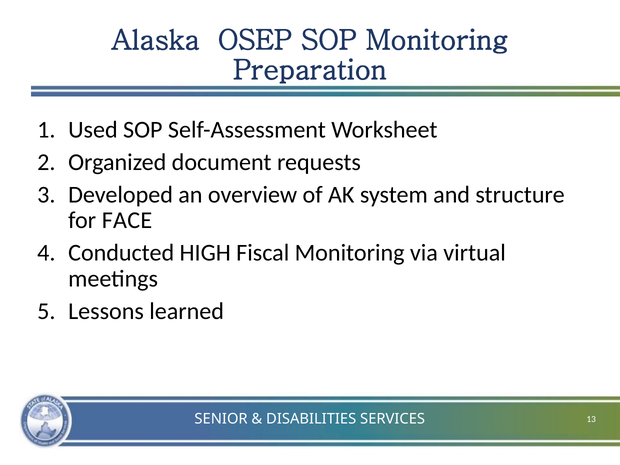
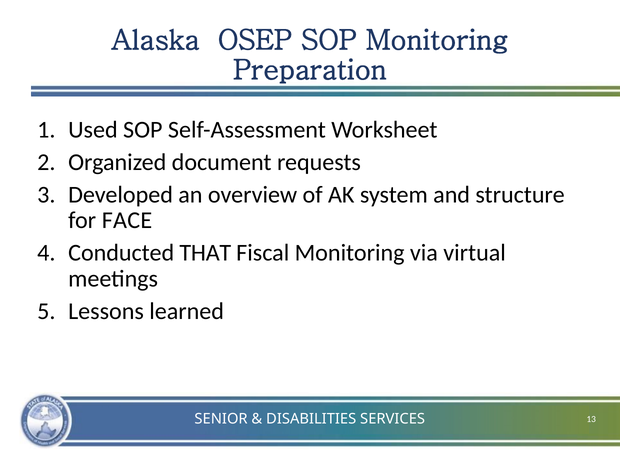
HIGH: HIGH -> THAT (205, 253)
